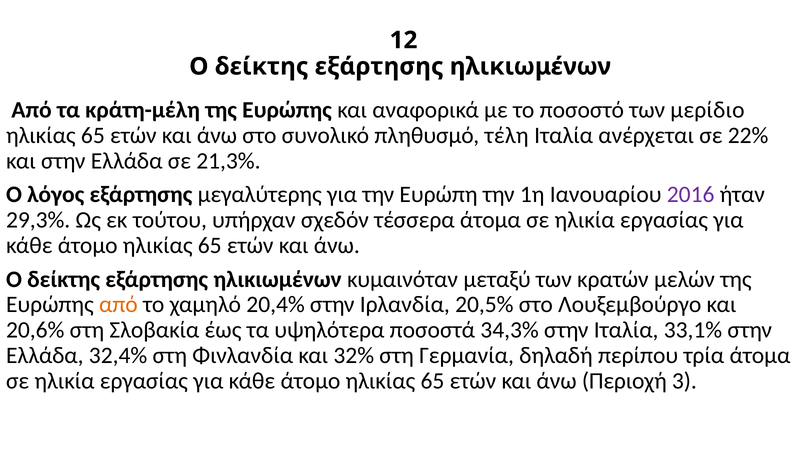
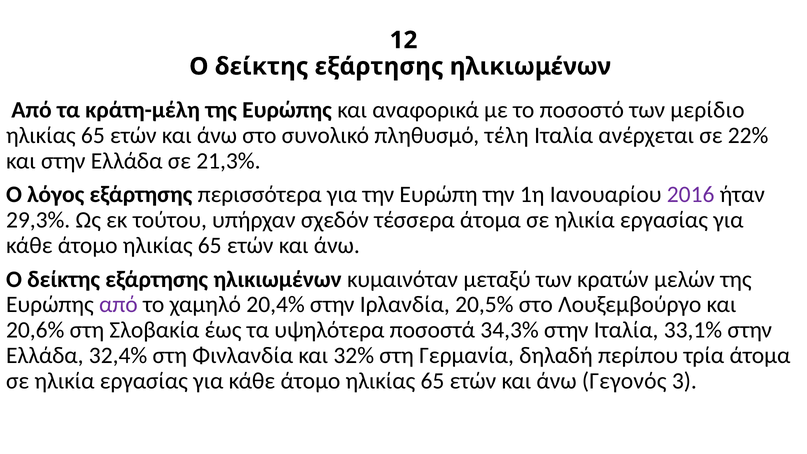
μεγαλύτερης: μεγαλύτερης -> περισσότερα (260, 195)
από colour: orange -> purple (118, 305)
Περιοχή: Περιοχή -> Γεγονός (624, 381)
